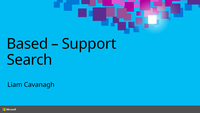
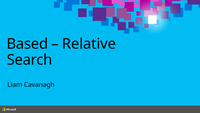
Support: Support -> Relative (89, 44)
